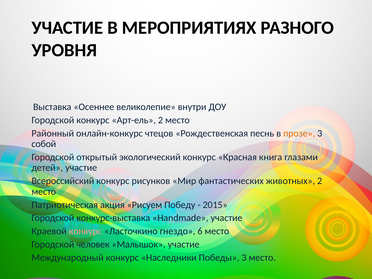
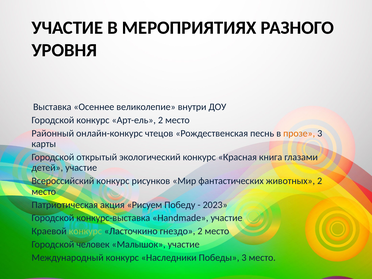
собой: собой -> карты (44, 144)
2015: 2015 -> 2023 (215, 205)
конкурс colour: pink -> light green (85, 231)
гнездо 6: 6 -> 2 (200, 231)
